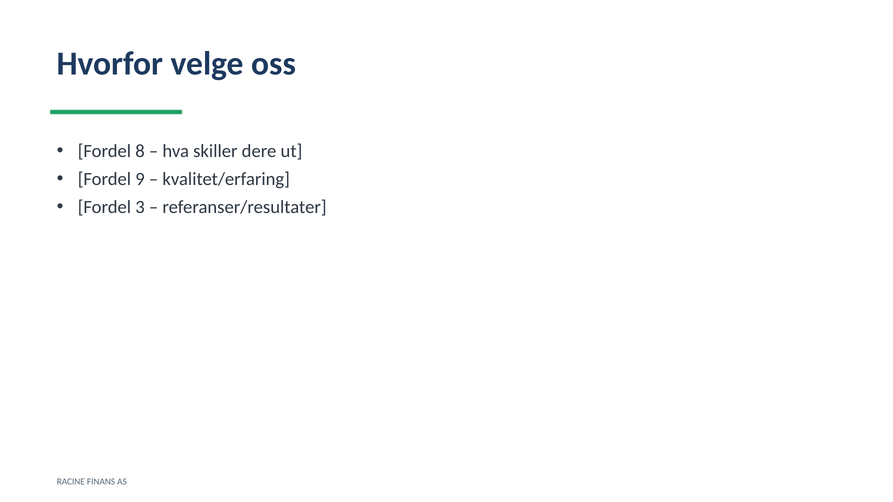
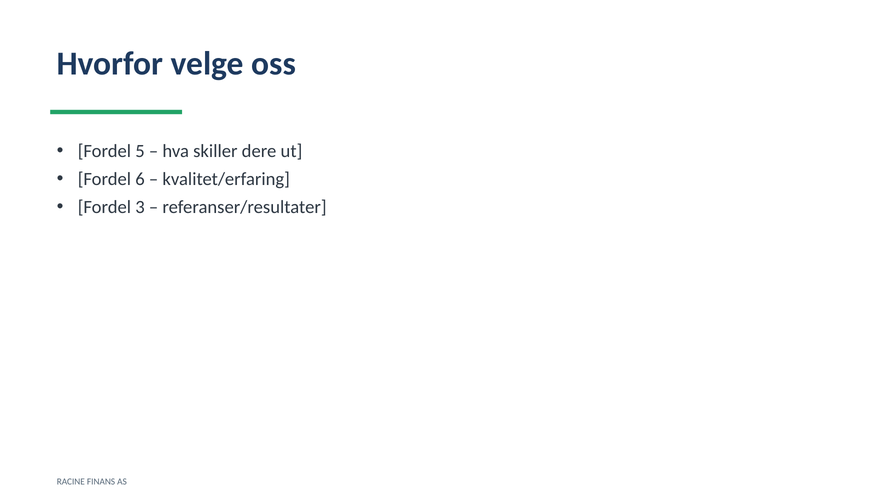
8: 8 -> 5 (140, 151)
9: 9 -> 6 (140, 179)
